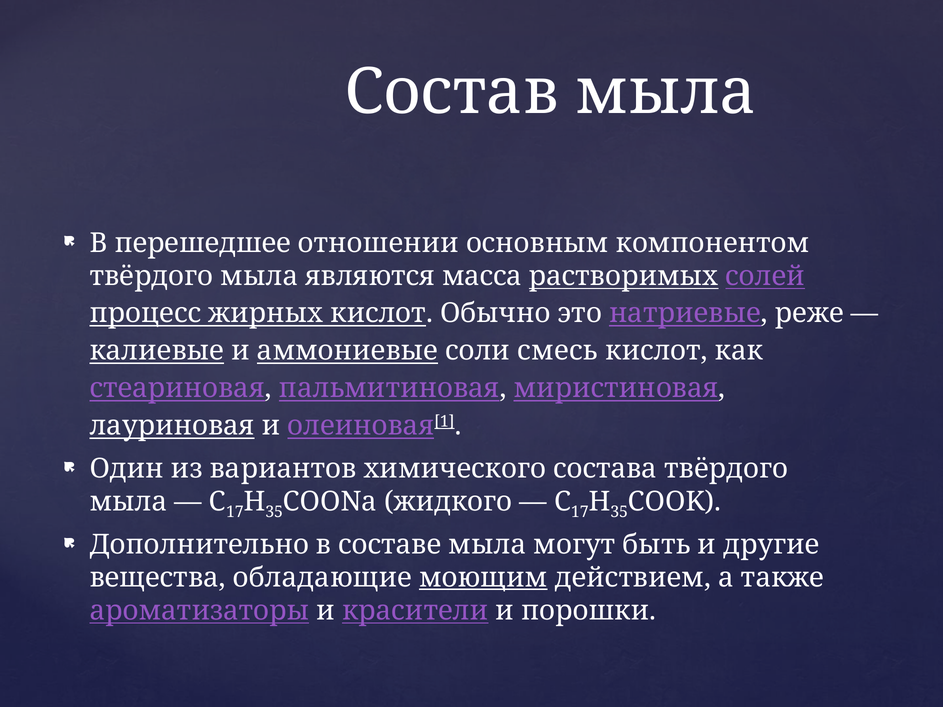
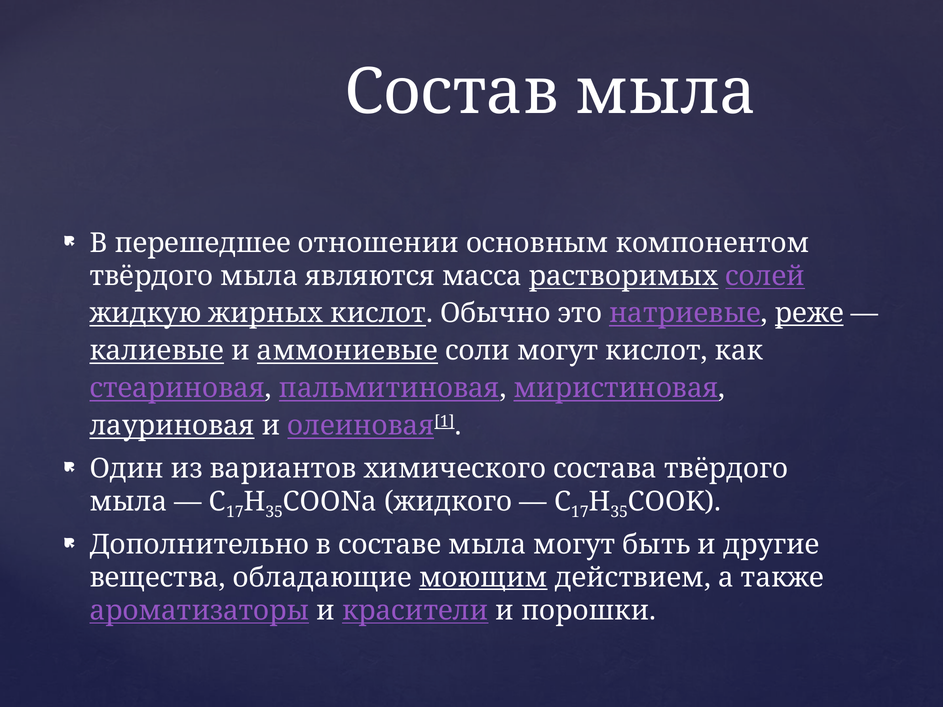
процесс: процесс -> жидкую (145, 314)
реже underline: none -> present (809, 314)
соли смесь: смесь -> могут (558, 351)
